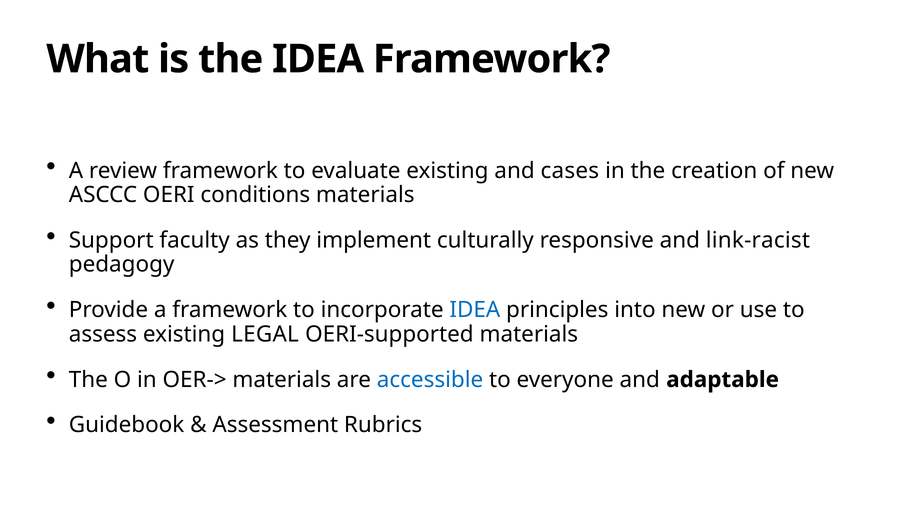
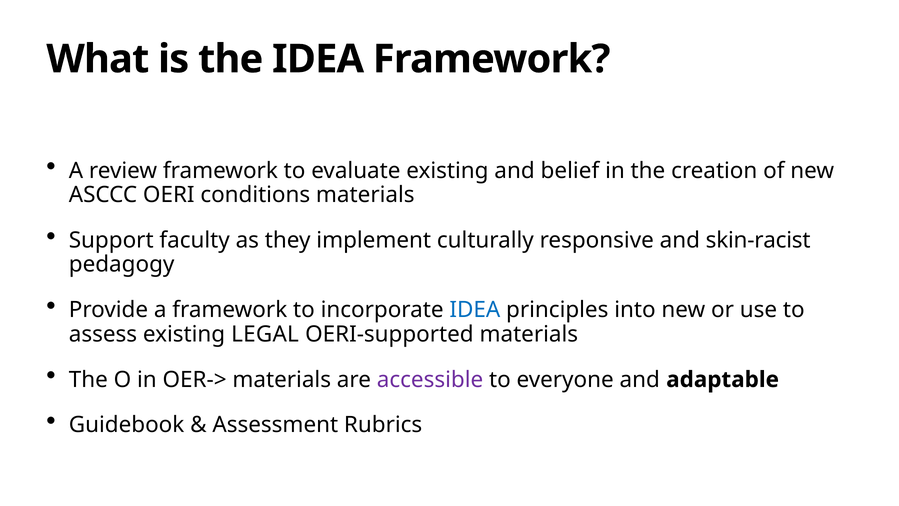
cases: cases -> belief (570, 171)
link-racist: link-racist -> skin-racist (758, 240)
accessible colour: blue -> purple (430, 379)
